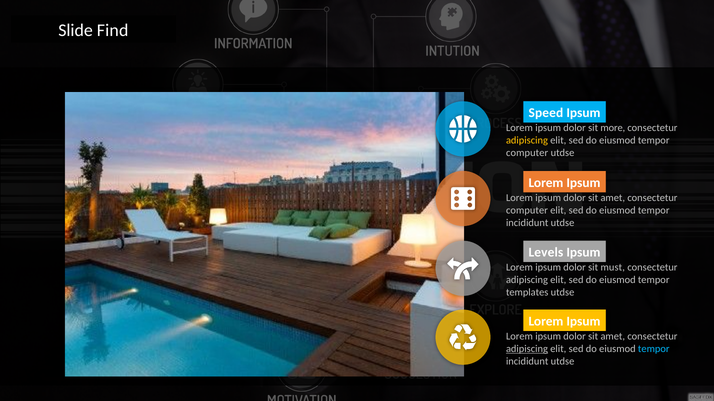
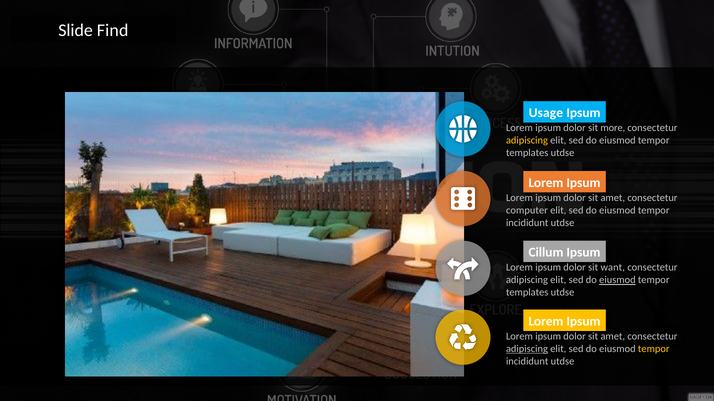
Speed: Speed -> Usage (546, 113)
computer: computer -> templates (527, 153)
Levels: Levels -> Cillum (546, 253)
must: must -> want (613, 268)
eiusmod underline: none -> present (617, 280)
tempor colour: light blue -> yellow (654, 349)
